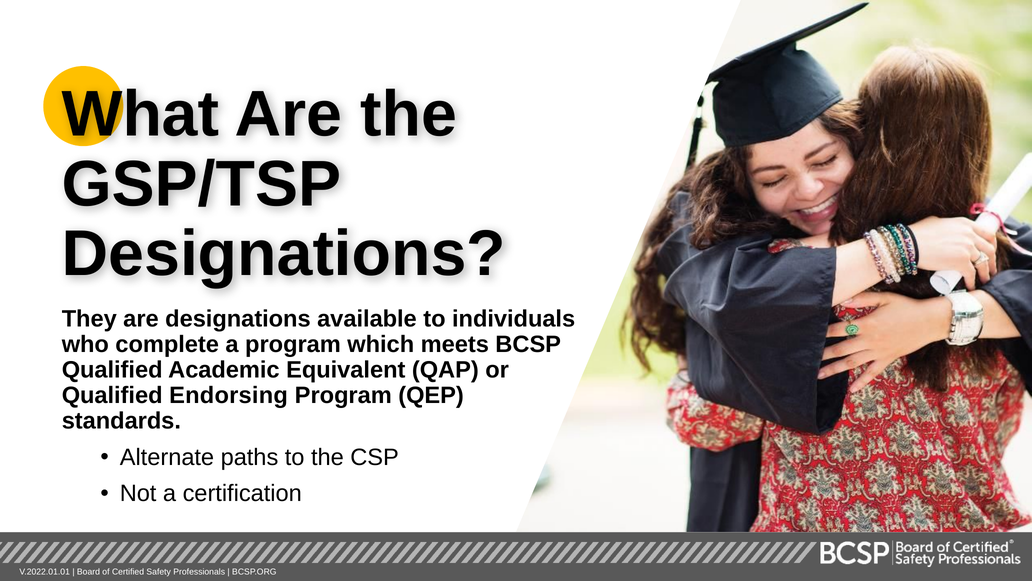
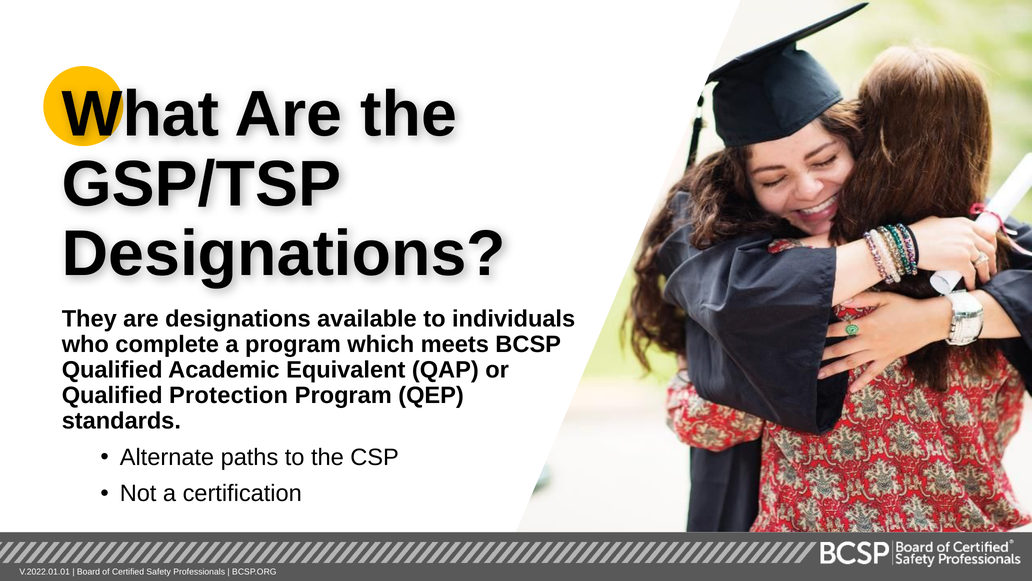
Endorsing: Endorsing -> Protection (229, 395)
